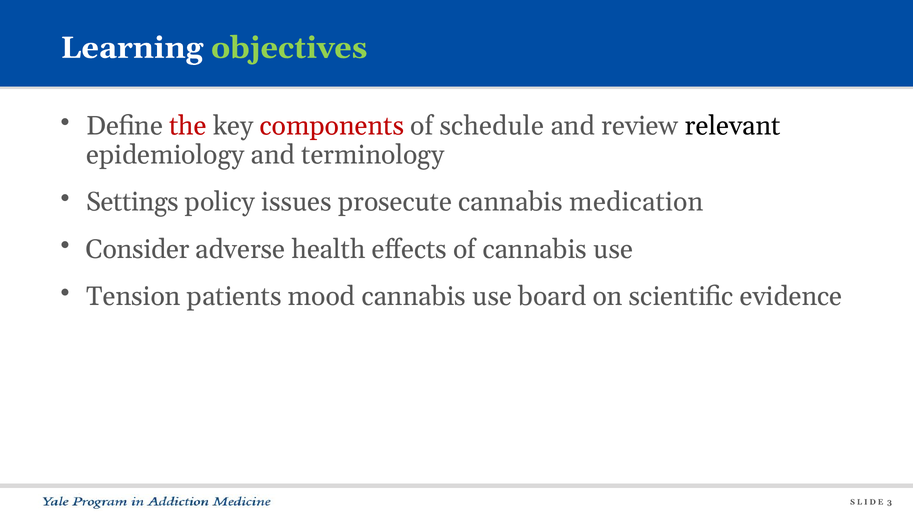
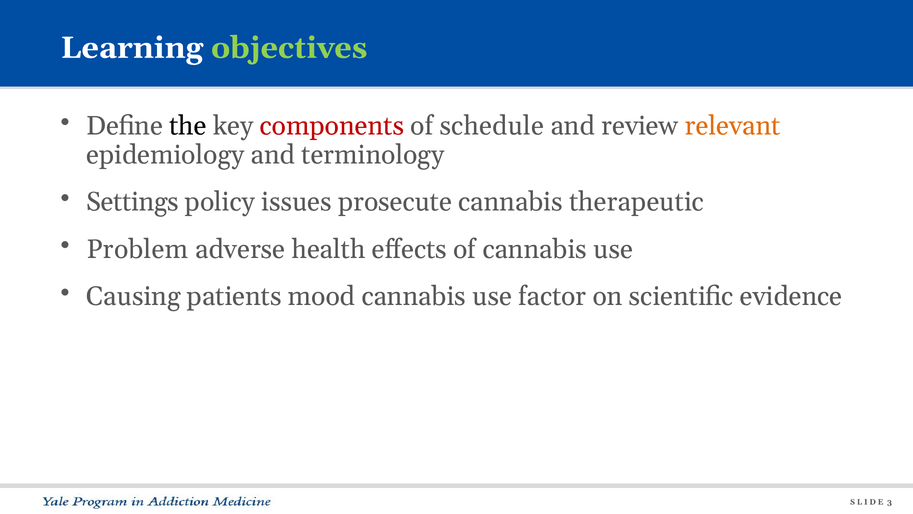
the colour: red -> black (188, 126)
relevant colour: black -> orange (733, 126)
medication: medication -> therapeutic (637, 202)
Consider: Consider -> Problem (137, 249)
Tension: Tension -> Causing (133, 296)
board: board -> factor (552, 296)
